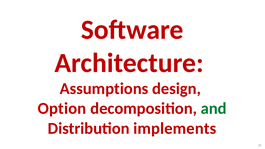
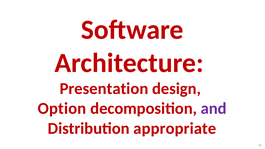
Assumptions: Assumptions -> Presentation (104, 89)
and colour: green -> purple (214, 109)
implements: implements -> appropriate (175, 128)
